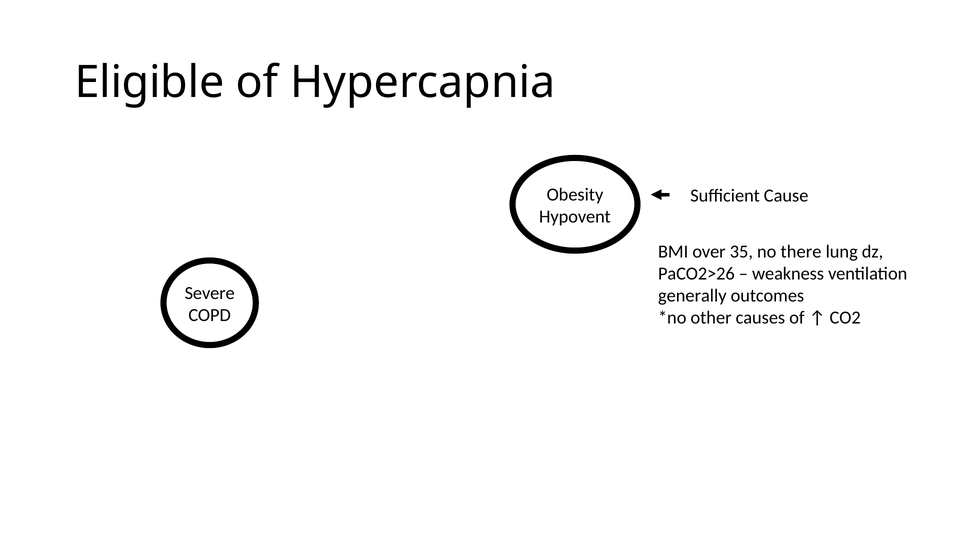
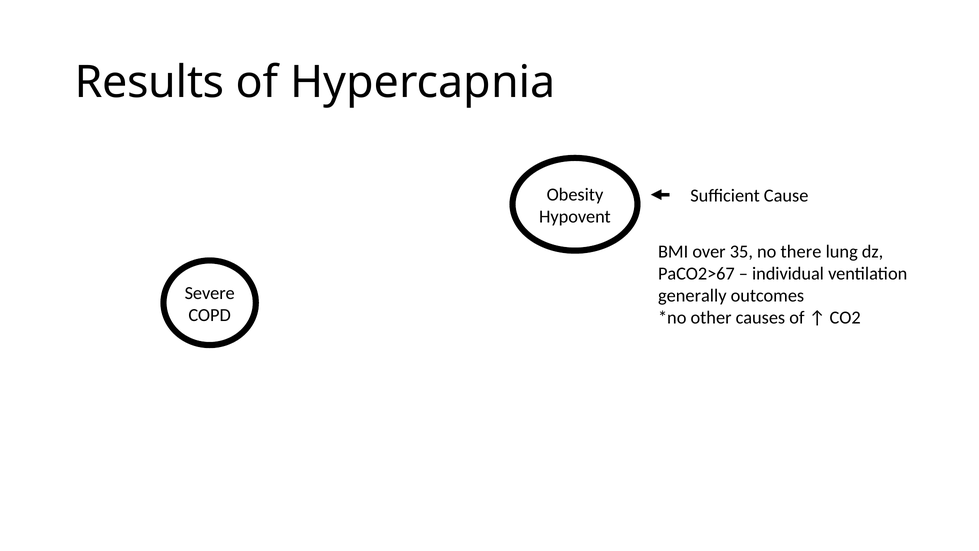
Eligible: Eligible -> Results (150, 82)
PaCO2>26: PaCO2>26 -> PaCO2>67 (696, 274)
weakness: weakness -> individual (788, 274)
